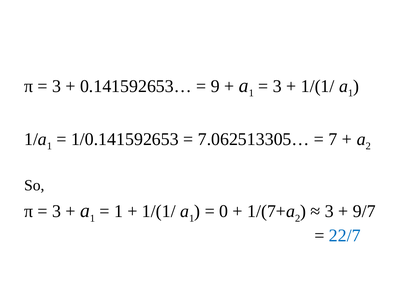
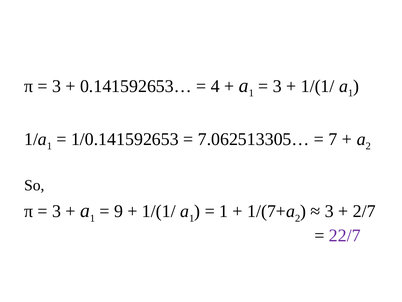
9: 9 -> 4 (215, 86)
1: 1 -> 9 (118, 211)
0: 0 -> 1 (224, 211)
9/7: 9/7 -> 2/7 (364, 211)
22/7 colour: blue -> purple (345, 235)
